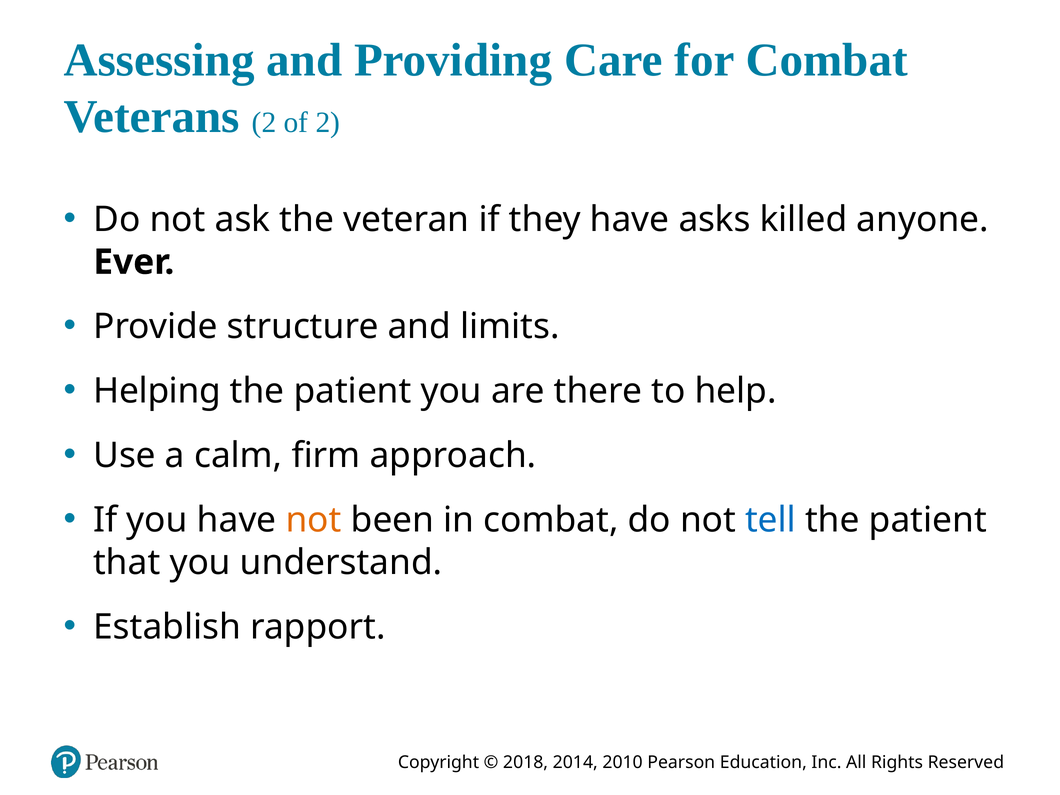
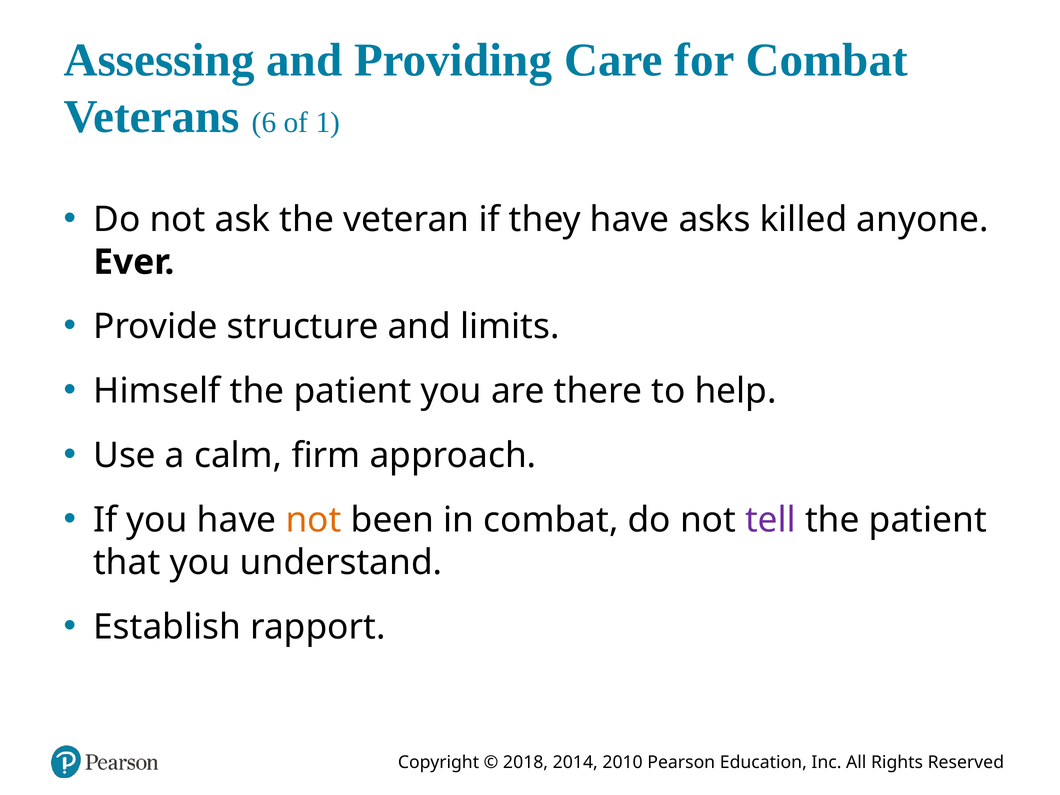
Veterans 2: 2 -> 6 (264, 122)
of 2: 2 -> 1 (328, 122)
Helping: Helping -> Himself (157, 391)
tell colour: blue -> purple (771, 520)
